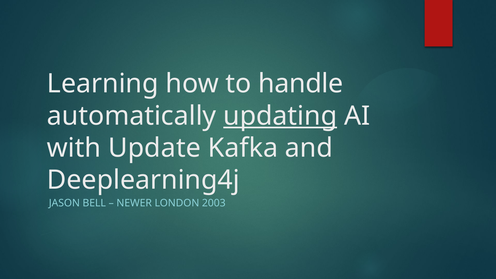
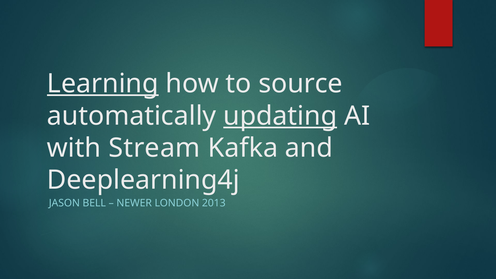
Learning underline: none -> present (103, 84)
handle: handle -> source (301, 84)
Update: Update -> Stream (154, 148)
2003: 2003 -> 2013 (214, 203)
